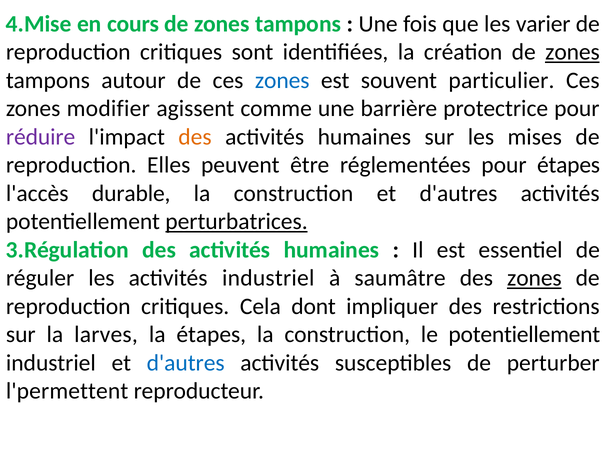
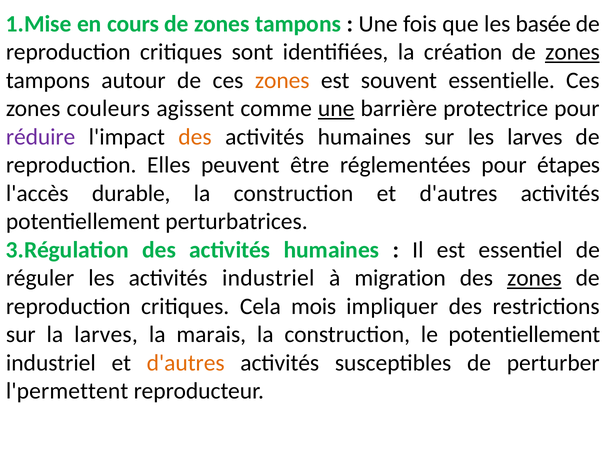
4.Mise: 4.Mise -> 1.Mise (39, 24)
varier: varier -> basée (543, 24)
zones colour: blue -> orange (282, 80)
particulier: particulier -> essentielle (502, 80)
modifier: modifier -> couleurs (108, 109)
une underline: none -> present (336, 109)
les mises: mises -> larves (535, 137)
perturbatrices underline: present -> none (236, 222)
saumâtre: saumâtre -> migration (400, 278)
dont: dont -> mois (314, 307)
la étapes: étapes -> marais (211, 335)
d'autres colour: blue -> orange (186, 363)
